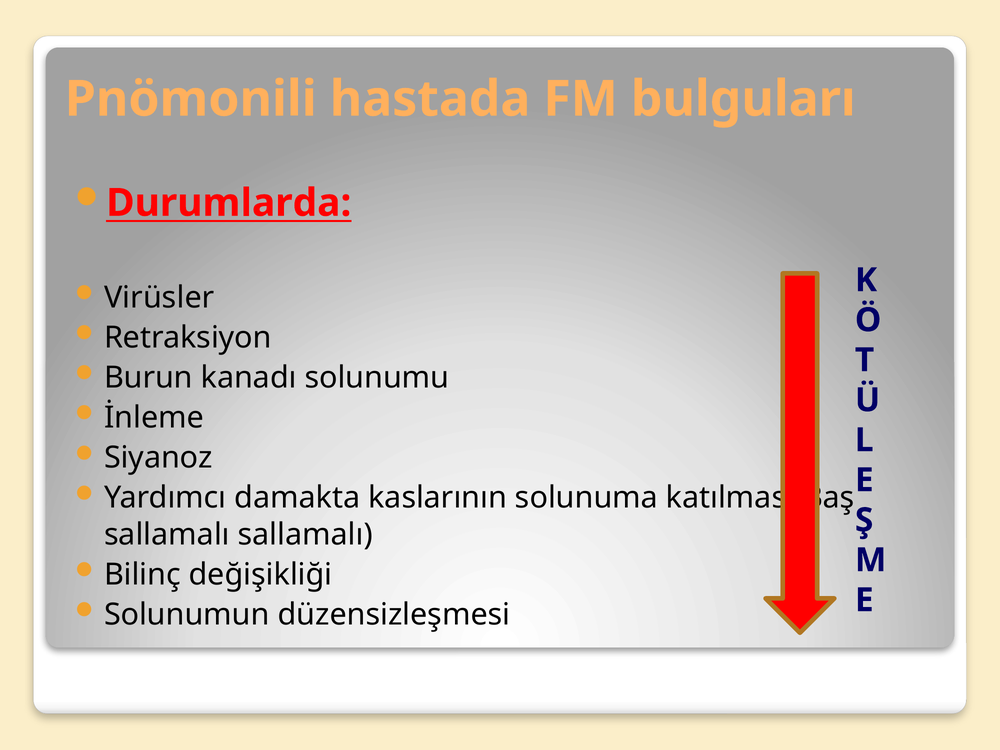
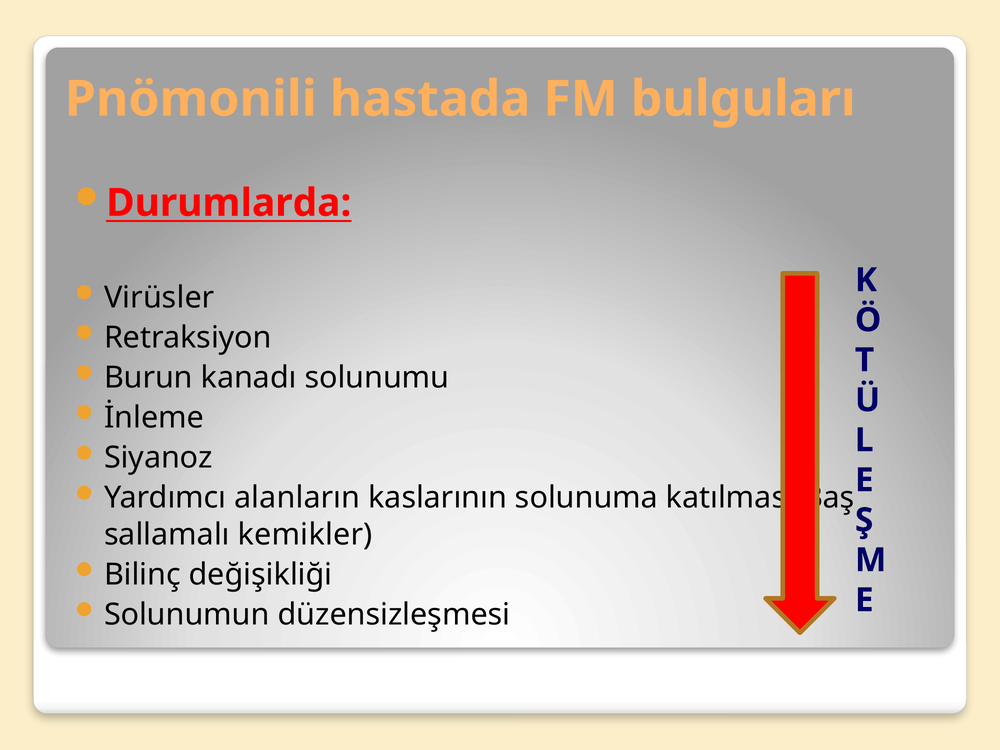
damakta: damakta -> alanların (297, 498)
sallamalı sallamalı: sallamalı -> kemikler (305, 535)
